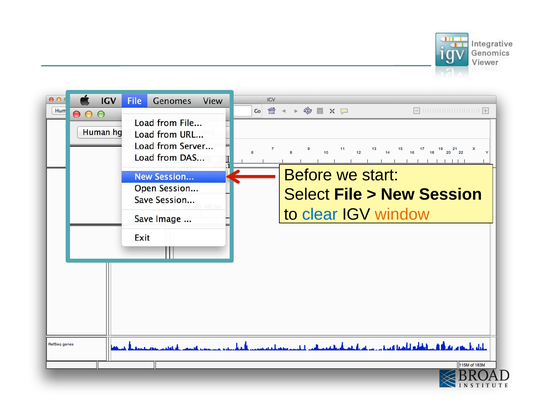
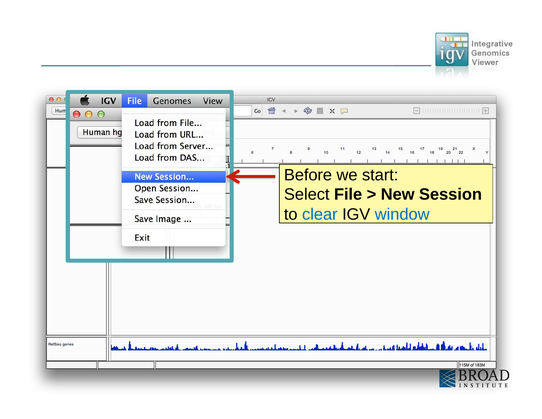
window colour: orange -> blue (402, 214)
